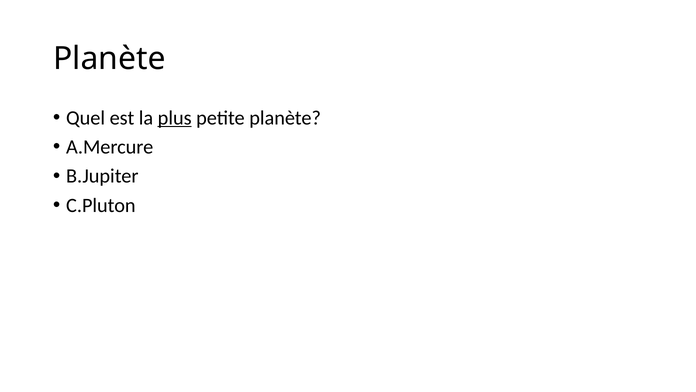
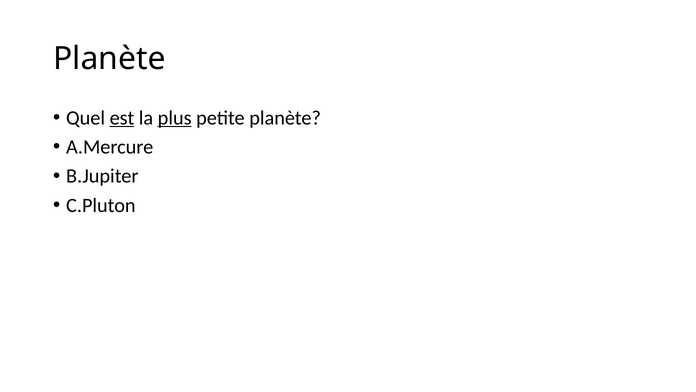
est underline: none -> present (122, 118)
